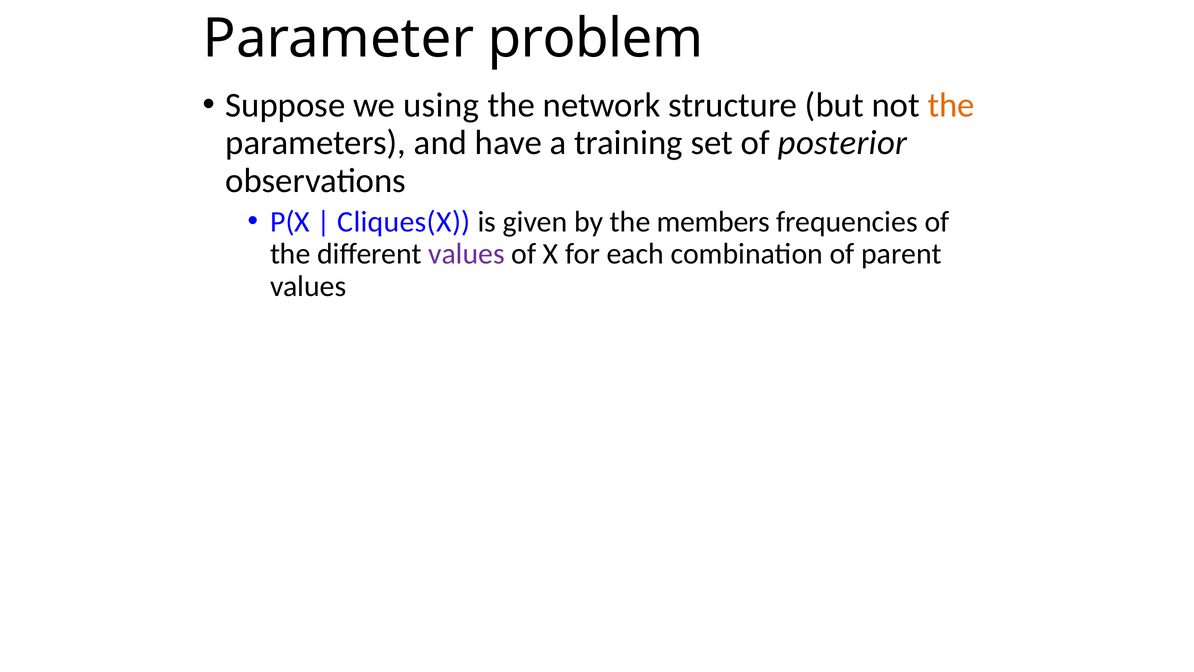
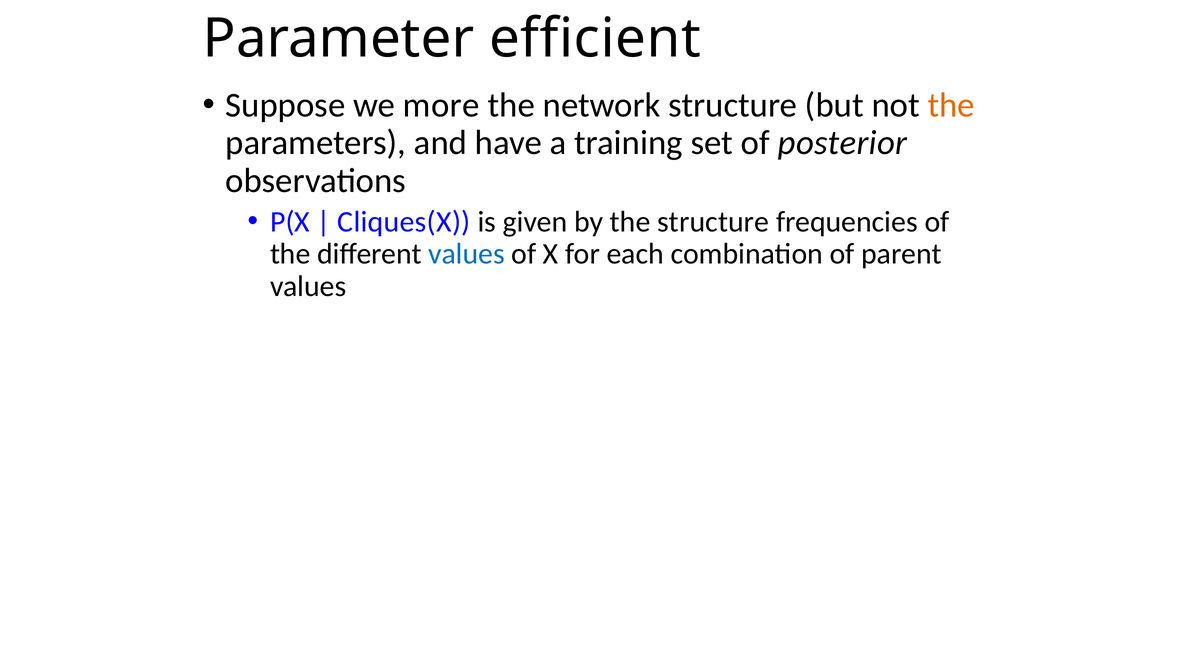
problem: problem -> efficient (595, 38)
using: using -> more (441, 105)
the members: members -> structure (713, 222)
values colour: purple -> blue (467, 254)
